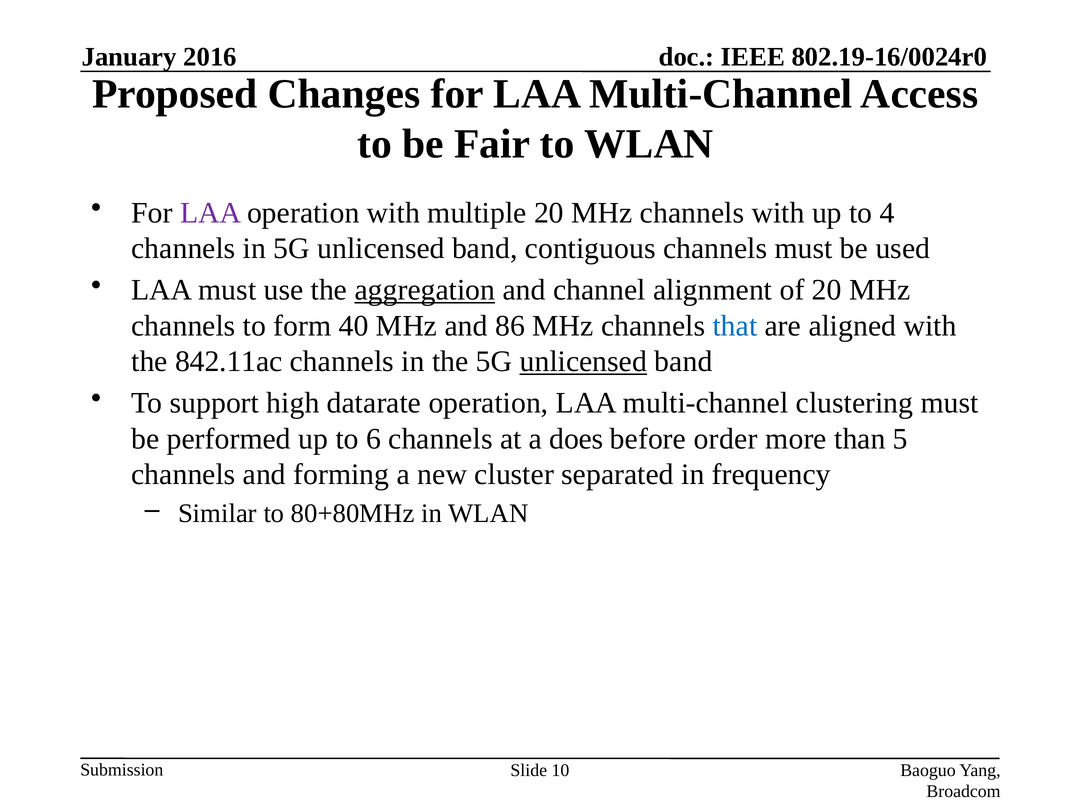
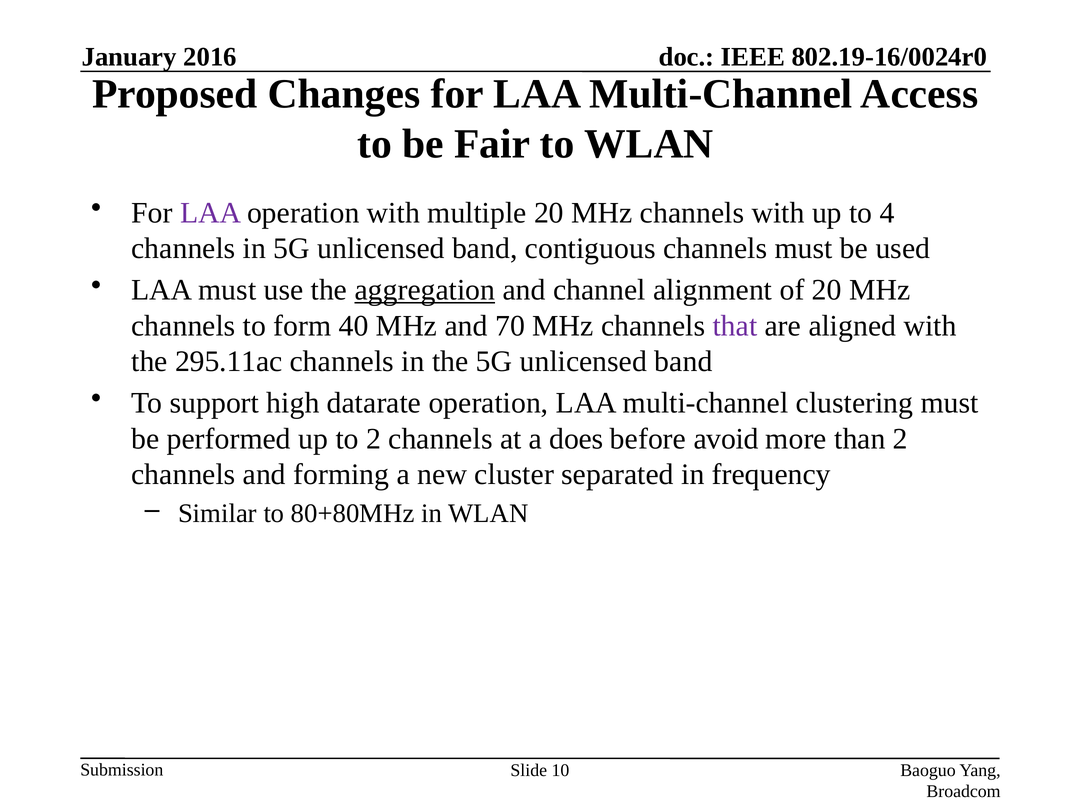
86: 86 -> 70 (510, 326)
that colour: blue -> purple (735, 326)
842.11ac: 842.11ac -> 295.11ac (229, 362)
unlicensed underline: present -> none (583, 362)
to 6: 6 -> 2 (374, 439)
order: order -> avoid (726, 439)
than 5: 5 -> 2 (900, 439)
